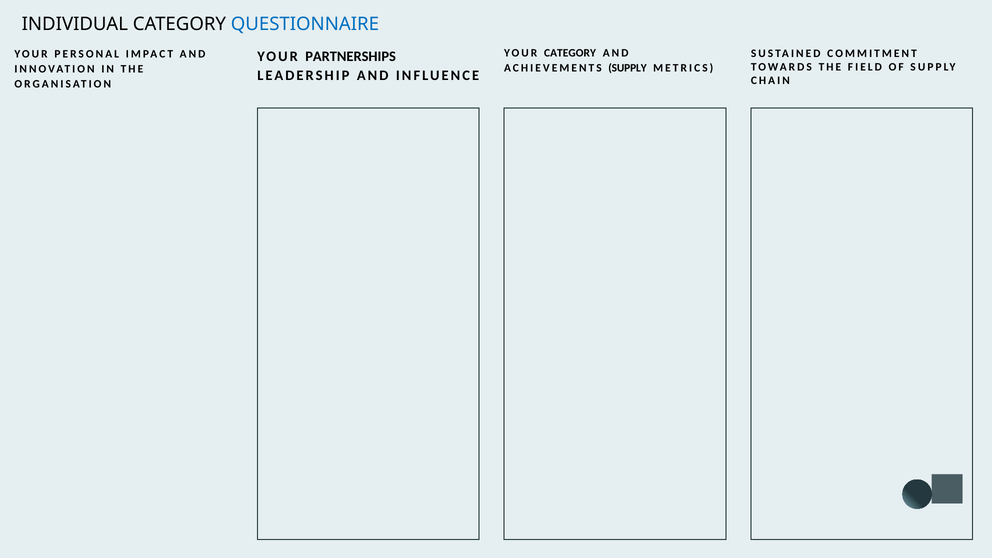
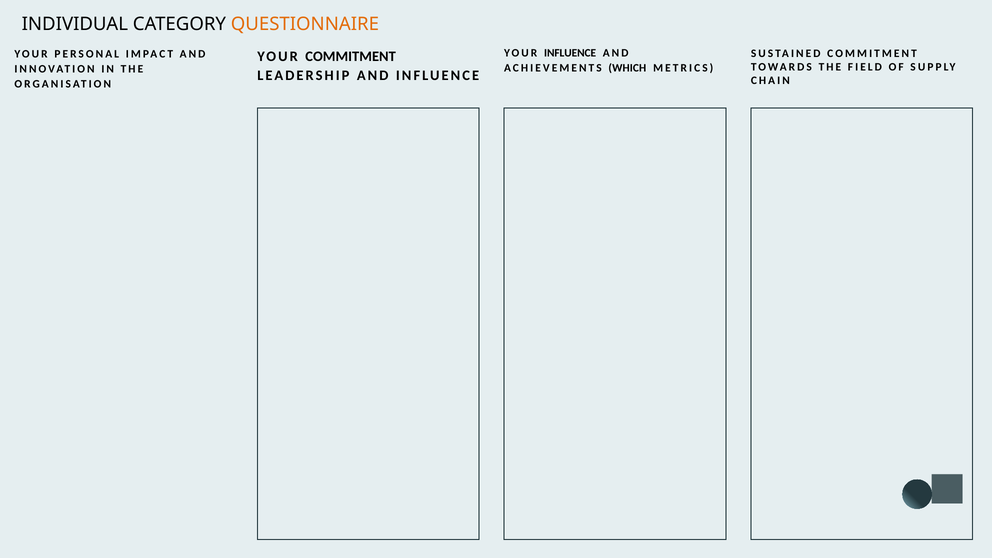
QUESTIONNAIRE colour: blue -> orange (305, 24)
YOUR CATEGORY: CATEGORY -> INFLUENCE (570, 53)
YOUR PARTNERSHIPS: PARTNERSHIPS -> COMMITMENT (351, 56)
ACHIEVEMENTS SUPPLY: SUPPLY -> WHICH (627, 68)
